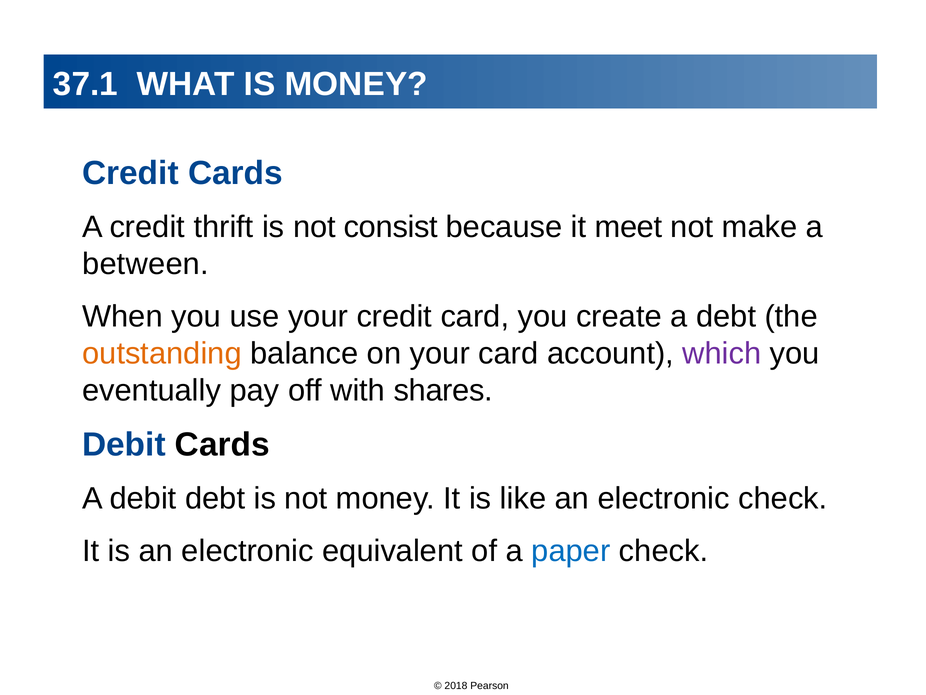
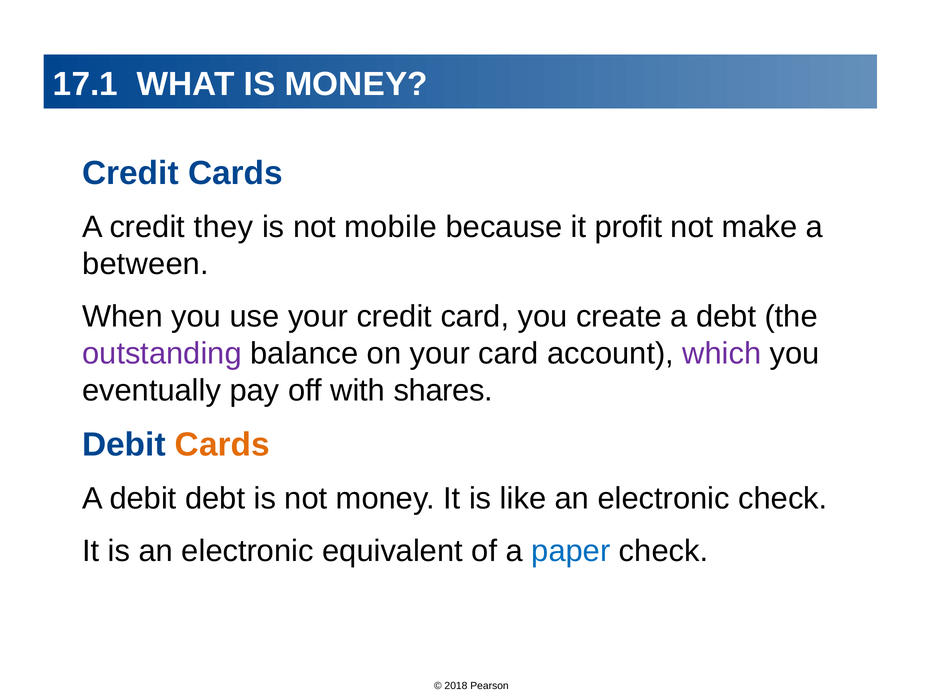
37.1: 37.1 -> 17.1 (85, 84)
thrift: thrift -> they (223, 227)
consist: consist -> mobile (391, 227)
meet: meet -> profit (628, 227)
outstanding colour: orange -> purple (162, 353)
Cards colour: black -> orange (222, 445)
